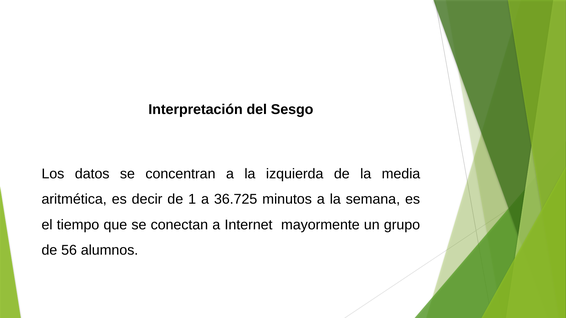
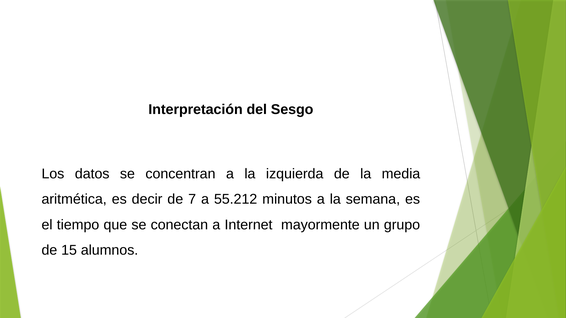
1: 1 -> 7 (192, 200)
36.725: 36.725 -> 55.212 (236, 200)
56: 56 -> 15 (69, 250)
